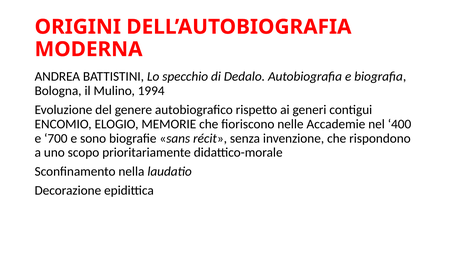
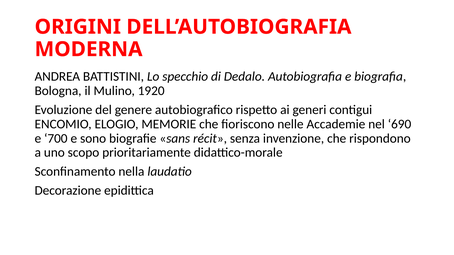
1994: 1994 -> 1920 (151, 91)
400: 400 -> 690 (399, 124)
